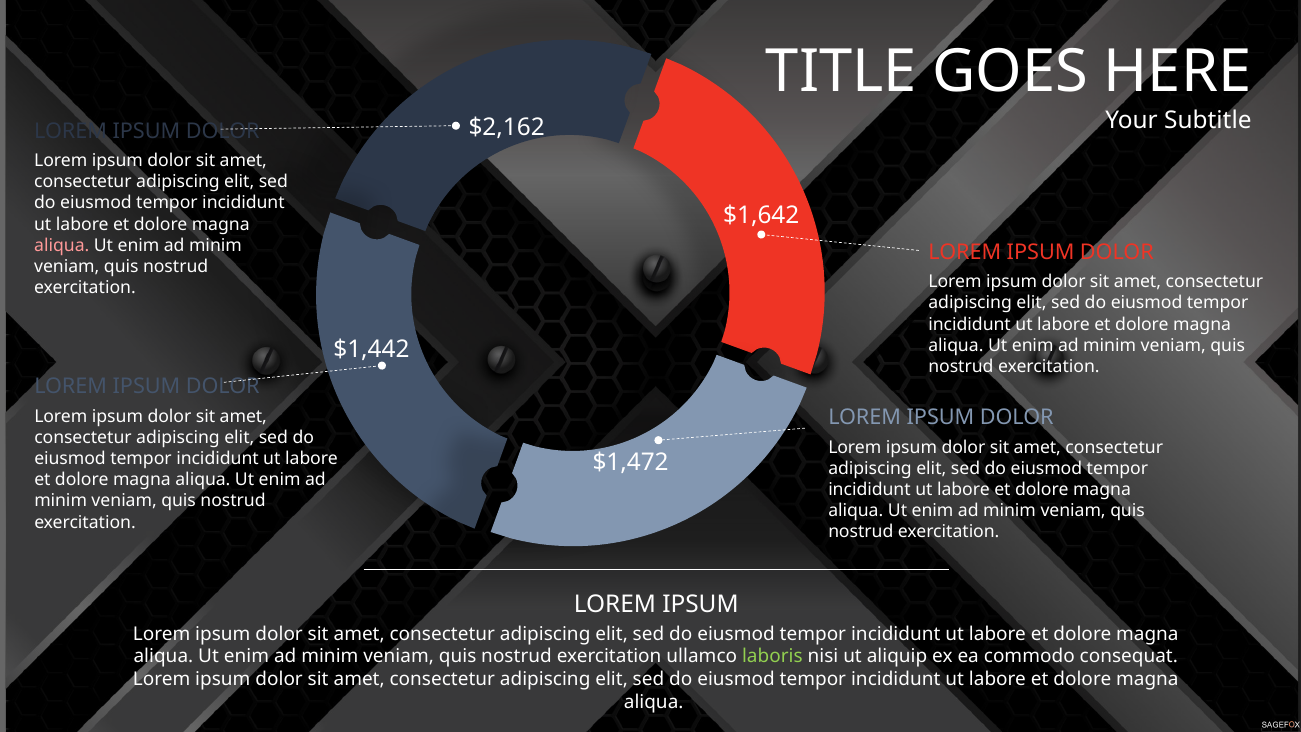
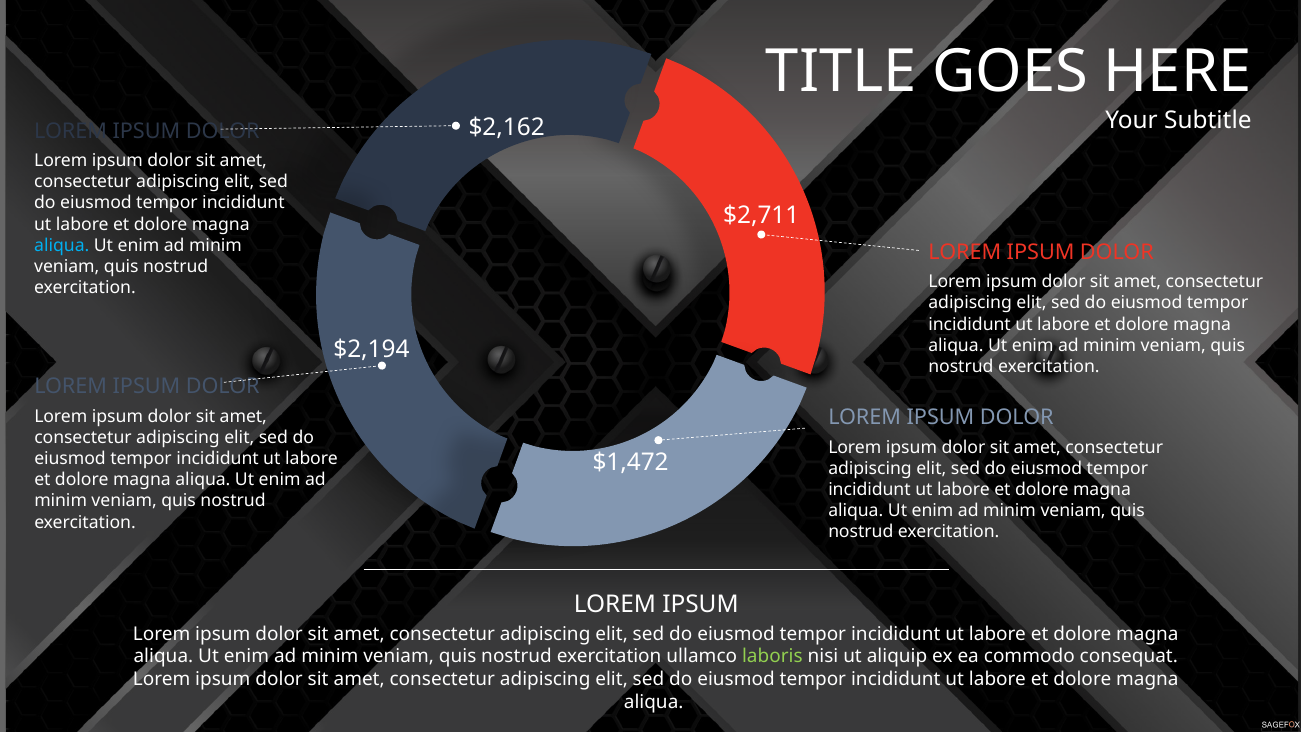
$1,642: $1,642 -> $2,711 (761, 215)
aliqua colour: pink -> light blue (62, 245)
$1,442: $1,442 -> $2,194 (371, 349)
